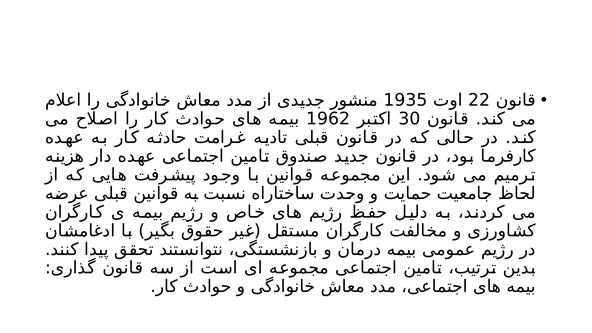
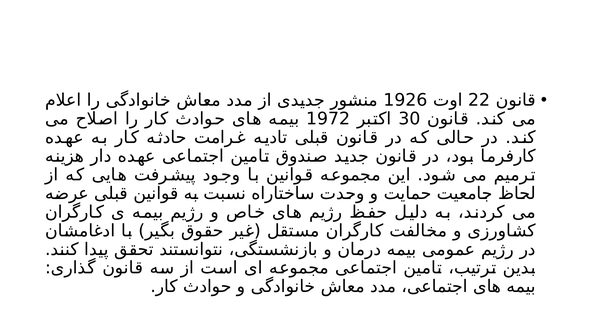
1935: 1935 -> 1926 (406, 100)
1962: 1962 -> 1972 (328, 119)
